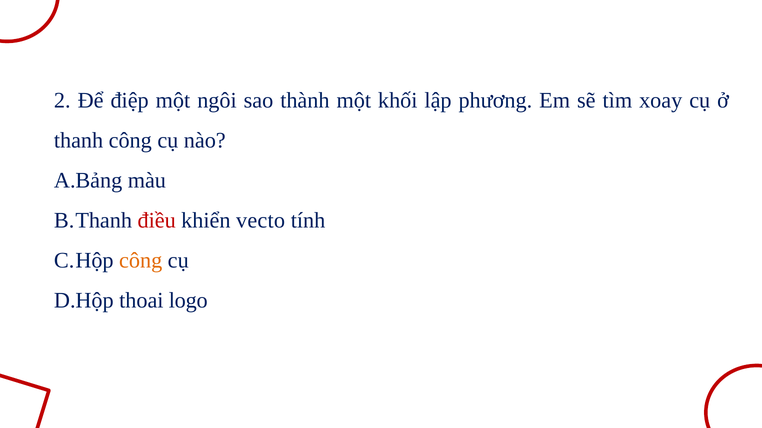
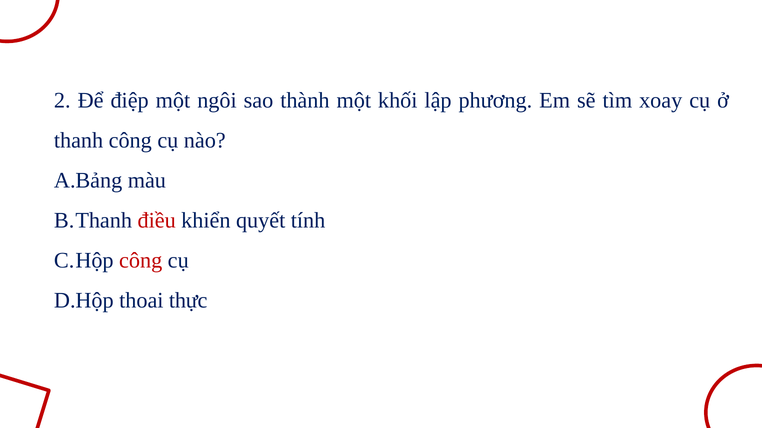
vecto: vecto -> quyết (261, 221)
công colour: orange -> red (141, 261)
logo: logo -> thực (188, 301)
